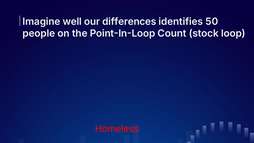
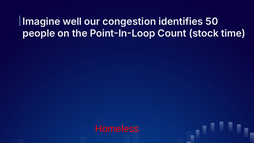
differences: differences -> congestion (129, 22)
loop: loop -> time (233, 33)
